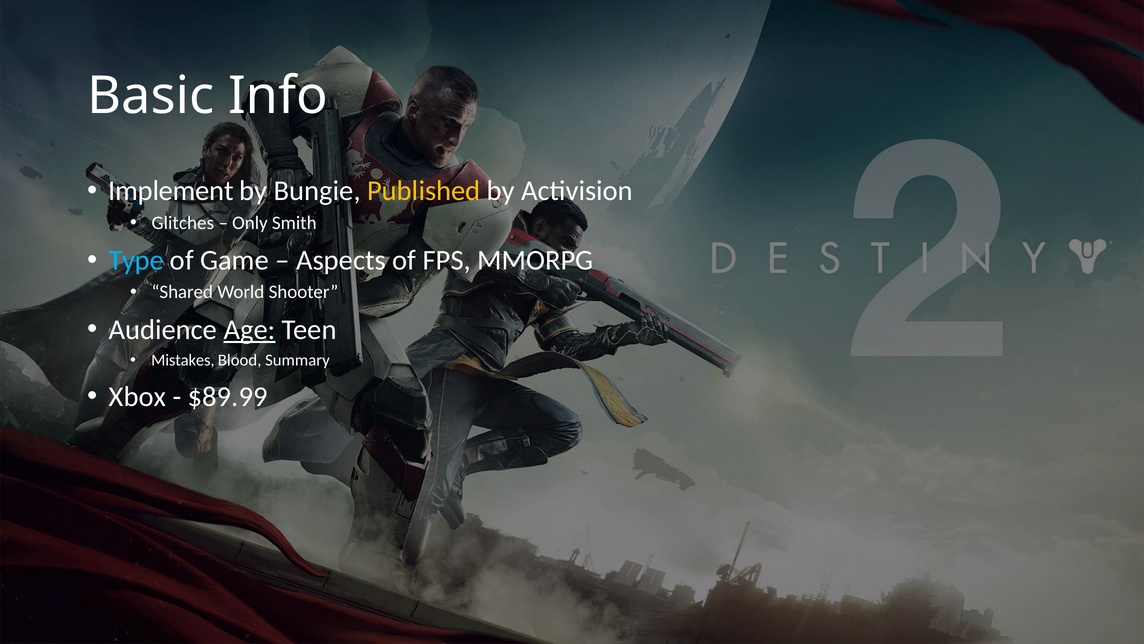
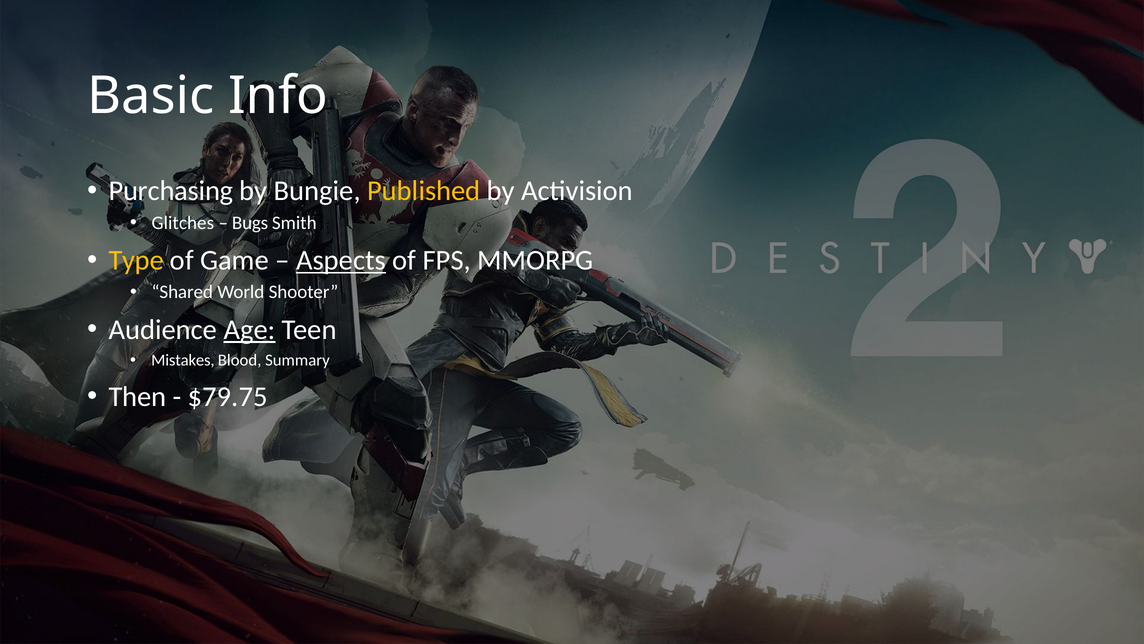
Implement: Implement -> Purchasing (171, 191)
Only: Only -> Bugs (250, 223)
Type colour: light blue -> yellow (136, 260)
Aspects underline: none -> present (341, 260)
Xbox: Xbox -> Then (138, 396)
$89.99: $89.99 -> $79.75 (228, 396)
